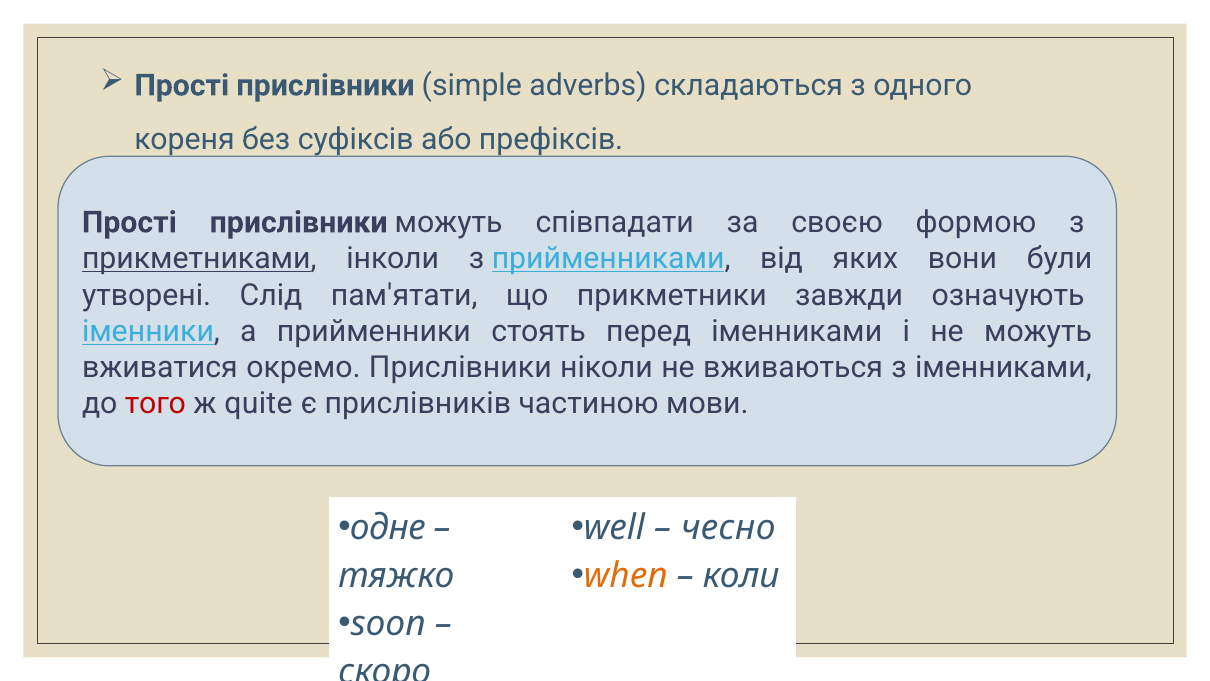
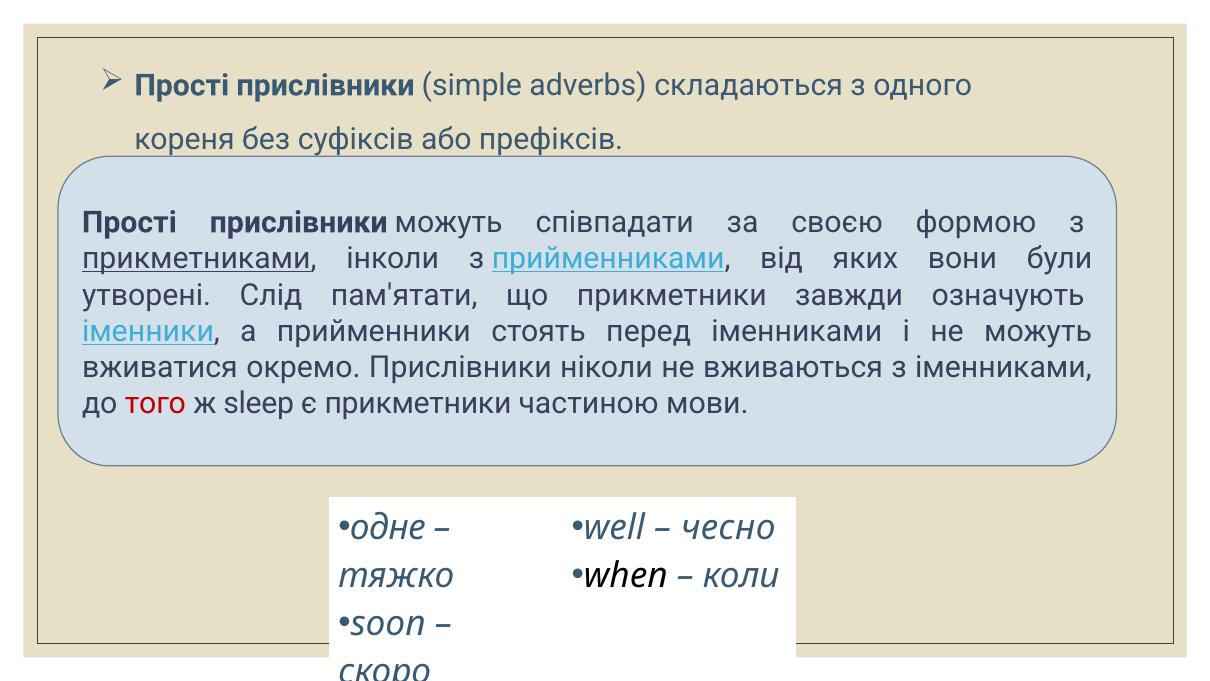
quite: quite -> sleep (259, 404)
є прислівників: прислівників -> прикметники (418, 404)
when colour: orange -> black (626, 575)
